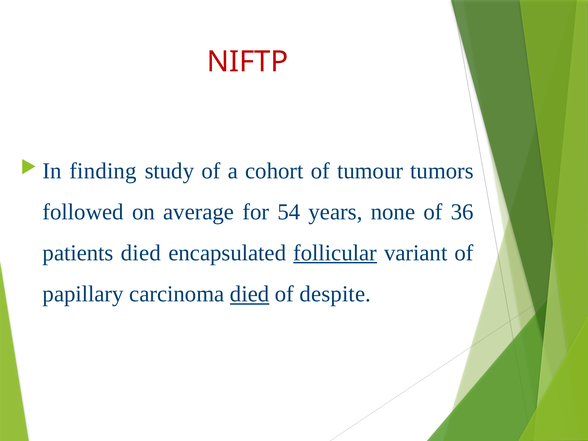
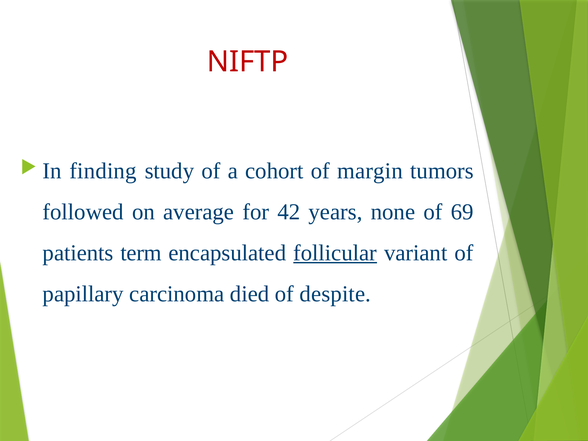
tumour: tumour -> margin (370, 171)
54: 54 -> 42 (289, 212)
36: 36 -> 69 (462, 212)
patients died: died -> term (141, 253)
died underline: present -> none (250, 294)
